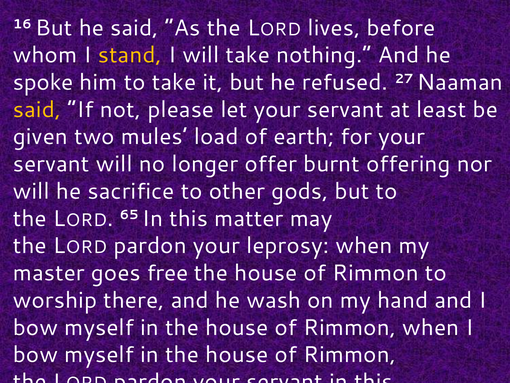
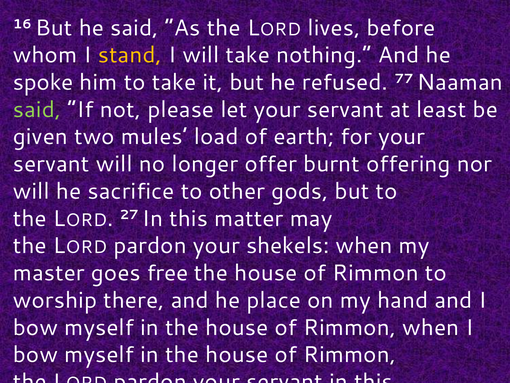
27: 27 -> 77 (404, 79)
said colour: yellow -> light green (37, 109)
65: 65 -> 27 (129, 215)
leprosy: leprosy -> shekels (288, 245)
wash: wash -> place (274, 300)
